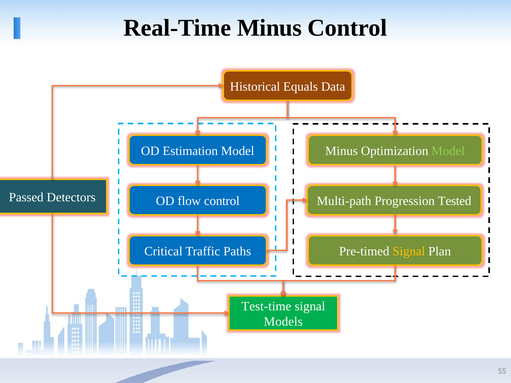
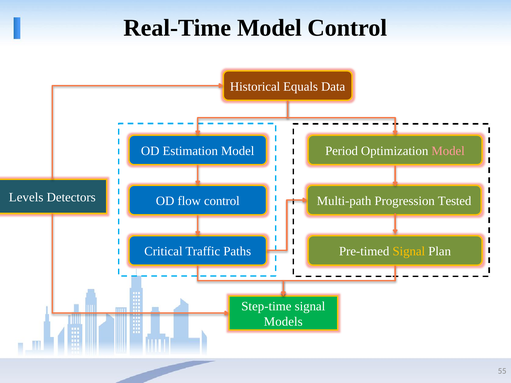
Real-Time Minus: Minus -> Model (269, 28)
Minus: Minus -> Period (342, 151)
Model colour: light green -> pink (448, 151)
Passed: Passed -> Levels (26, 197)
Test-time: Test-time -> Step-time (266, 307)
